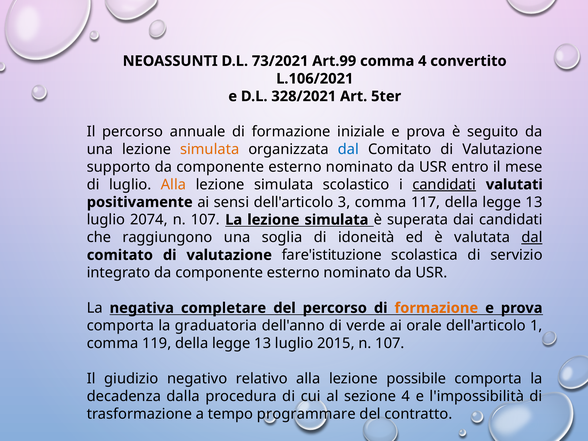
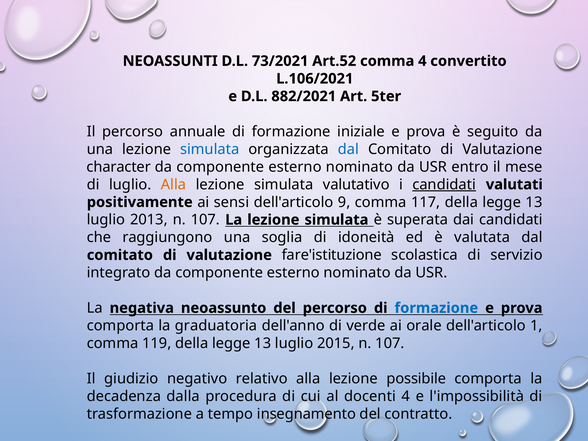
Art.99: Art.99 -> Art.52 (334, 61)
328/2021: 328/2021 -> 882/2021 (304, 96)
simulata colour: orange -> blue (210, 149)
supporto: supporto -> character (119, 167)
scolastico: scolastico -> valutativo (356, 185)
3: 3 -> 9 (344, 202)
2074: 2074 -> 2013 (149, 220)
dal underline: present -> none (532, 237)
completare: completare -> neoassunto (224, 308)
formazione colour: orange -> blue (436, 308)
sezione: sezione -> docenti (370, 396)
programmare: programmare -> insegnamento (306, 414)
